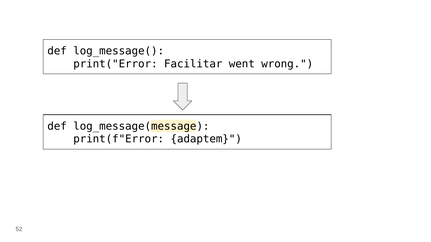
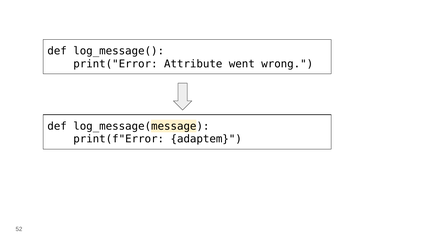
Facilitar: Facilitar -> Attribute (193, 64)
